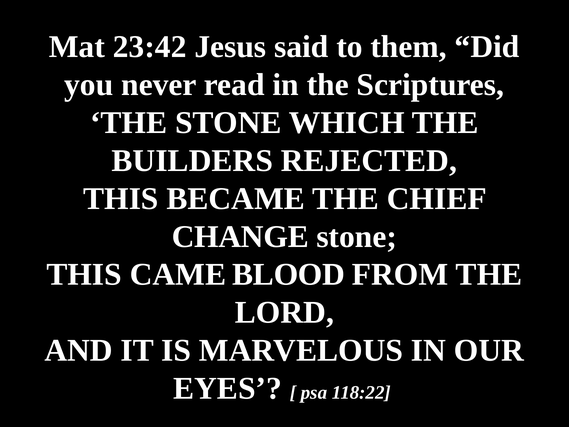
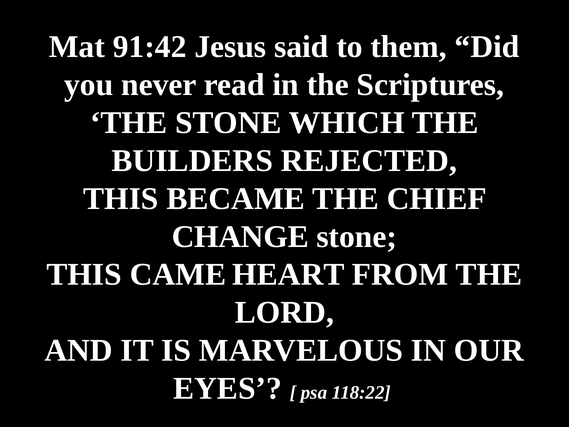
23:42: 23:42 -> 91:42 (150, 47)
BLOOD: BLOOD -> HEART (288, 274)
